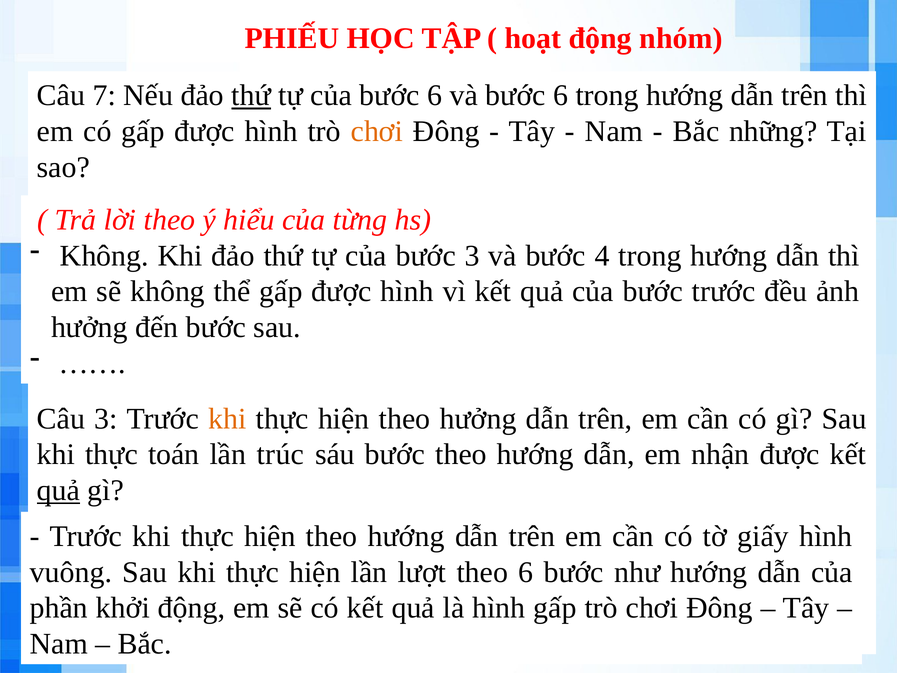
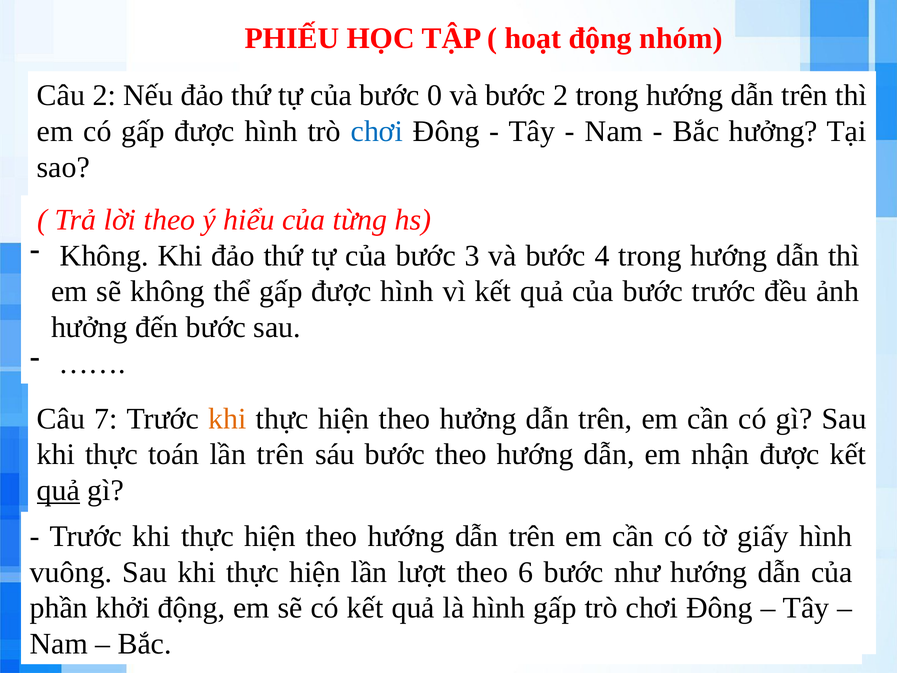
Câu 7: 7 -> 2 (104, 96)
thứ underline: present -> none (251, 96)
của bước 6: 6 -> 0 (435, 96)
và bước 6: 6 -> 2 (560, 96)
chơi colour: orange -> blue (377, 131)
Bắc những: những -> hưởng (773, 131)
Câu 3: 3 -> 7 (106, 419)
lần trúc: trúc -> trên (280, 454)
